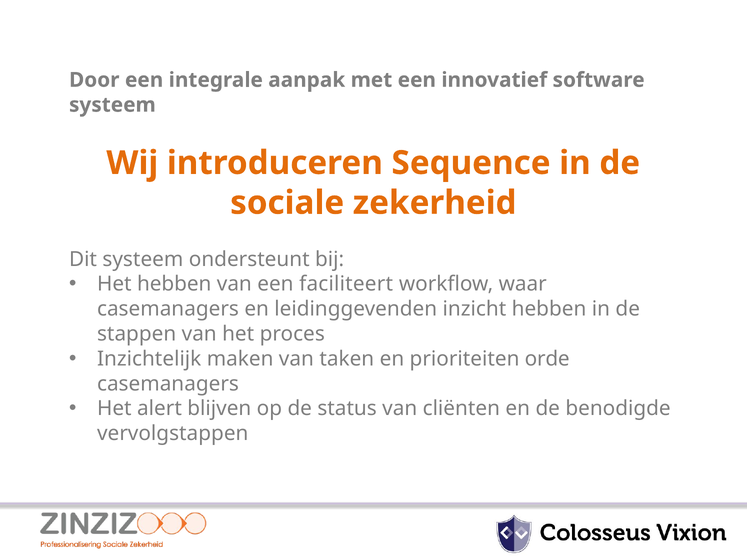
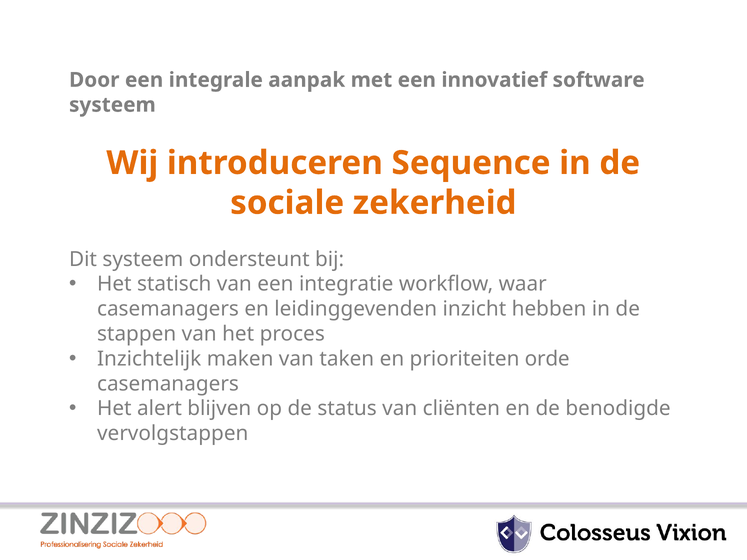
Het hebben: hebben -> statisch (174, 284)
faciliteert: faciliteert -> integratie (346, 284)
